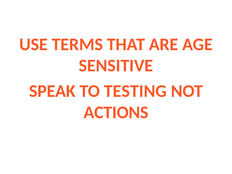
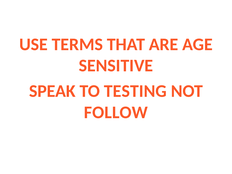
ACTIONS: ACTIONS -> FOLLOW (116, 112)
